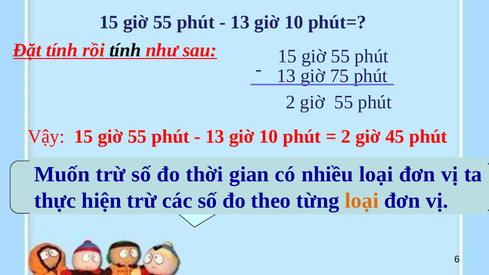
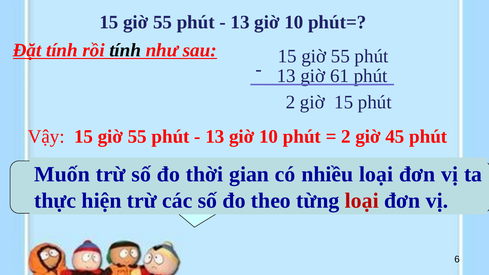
75: 75 -> 61 (340, 76)
2 giờ 55: 55 -> 15 (344, 102)
loại colour: orange -> red (362, 201)
